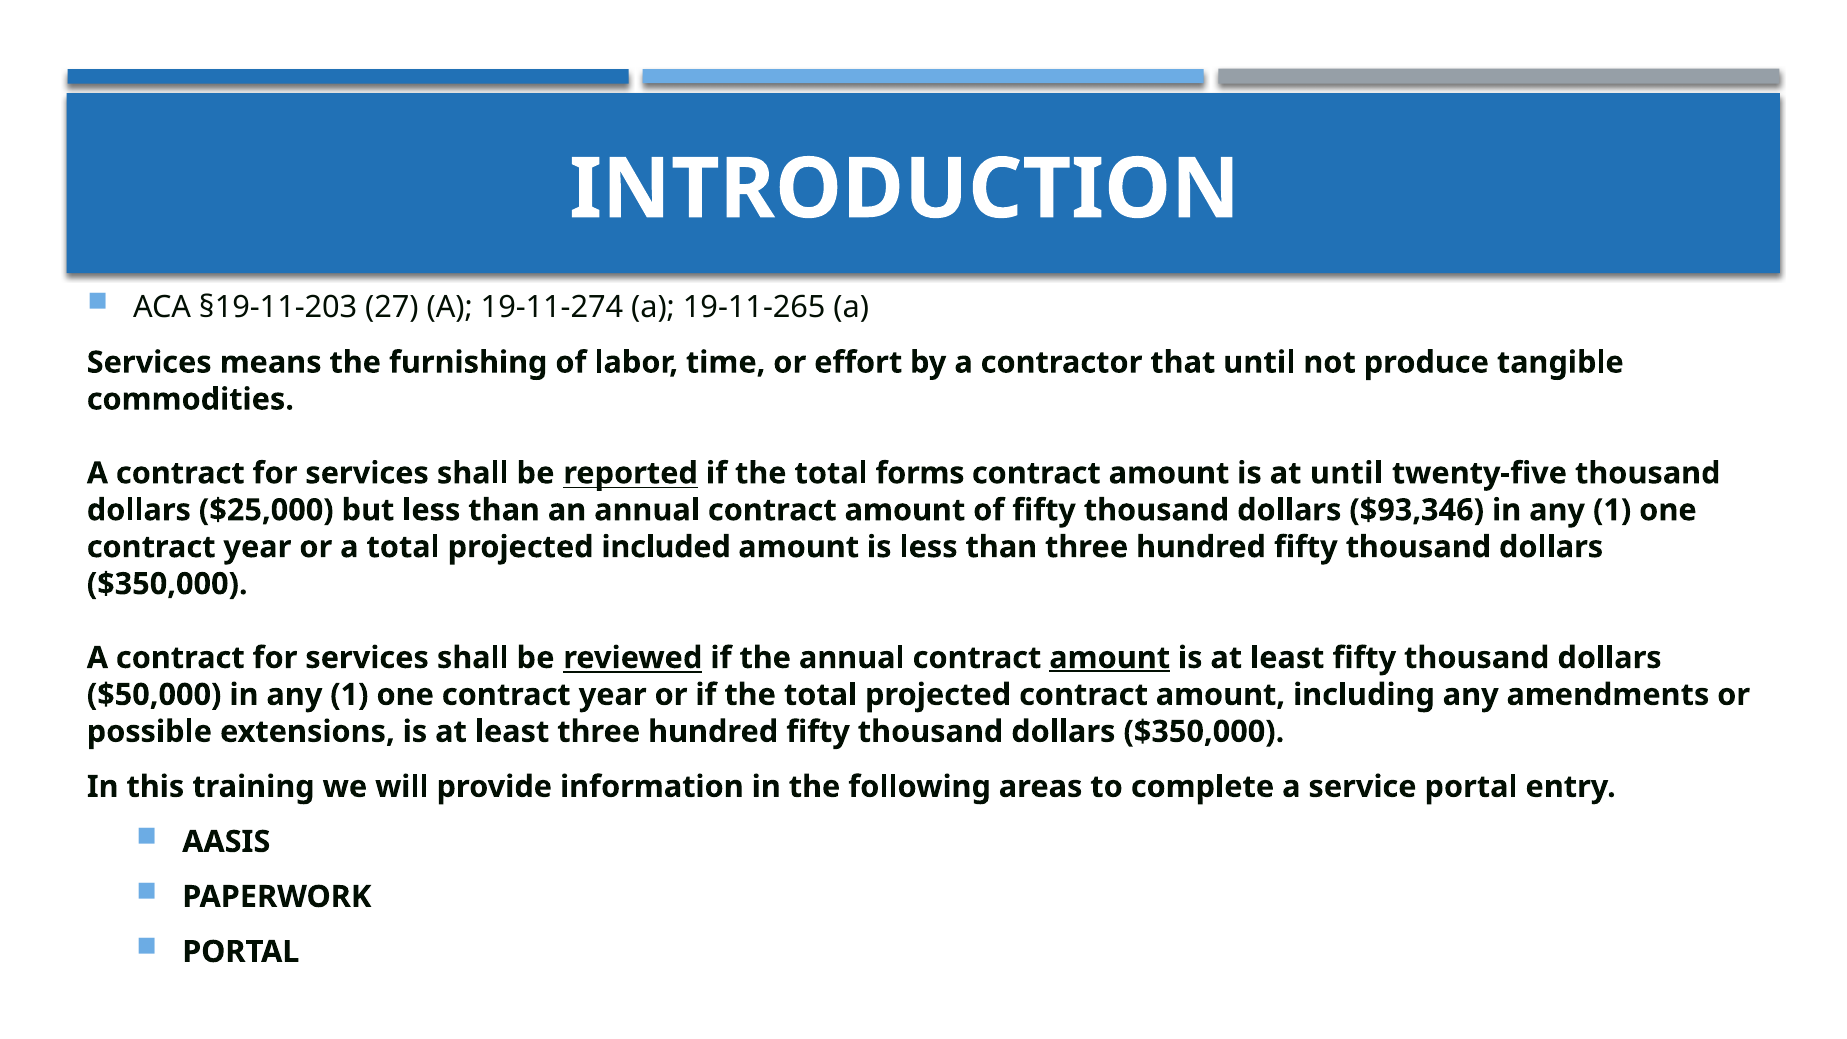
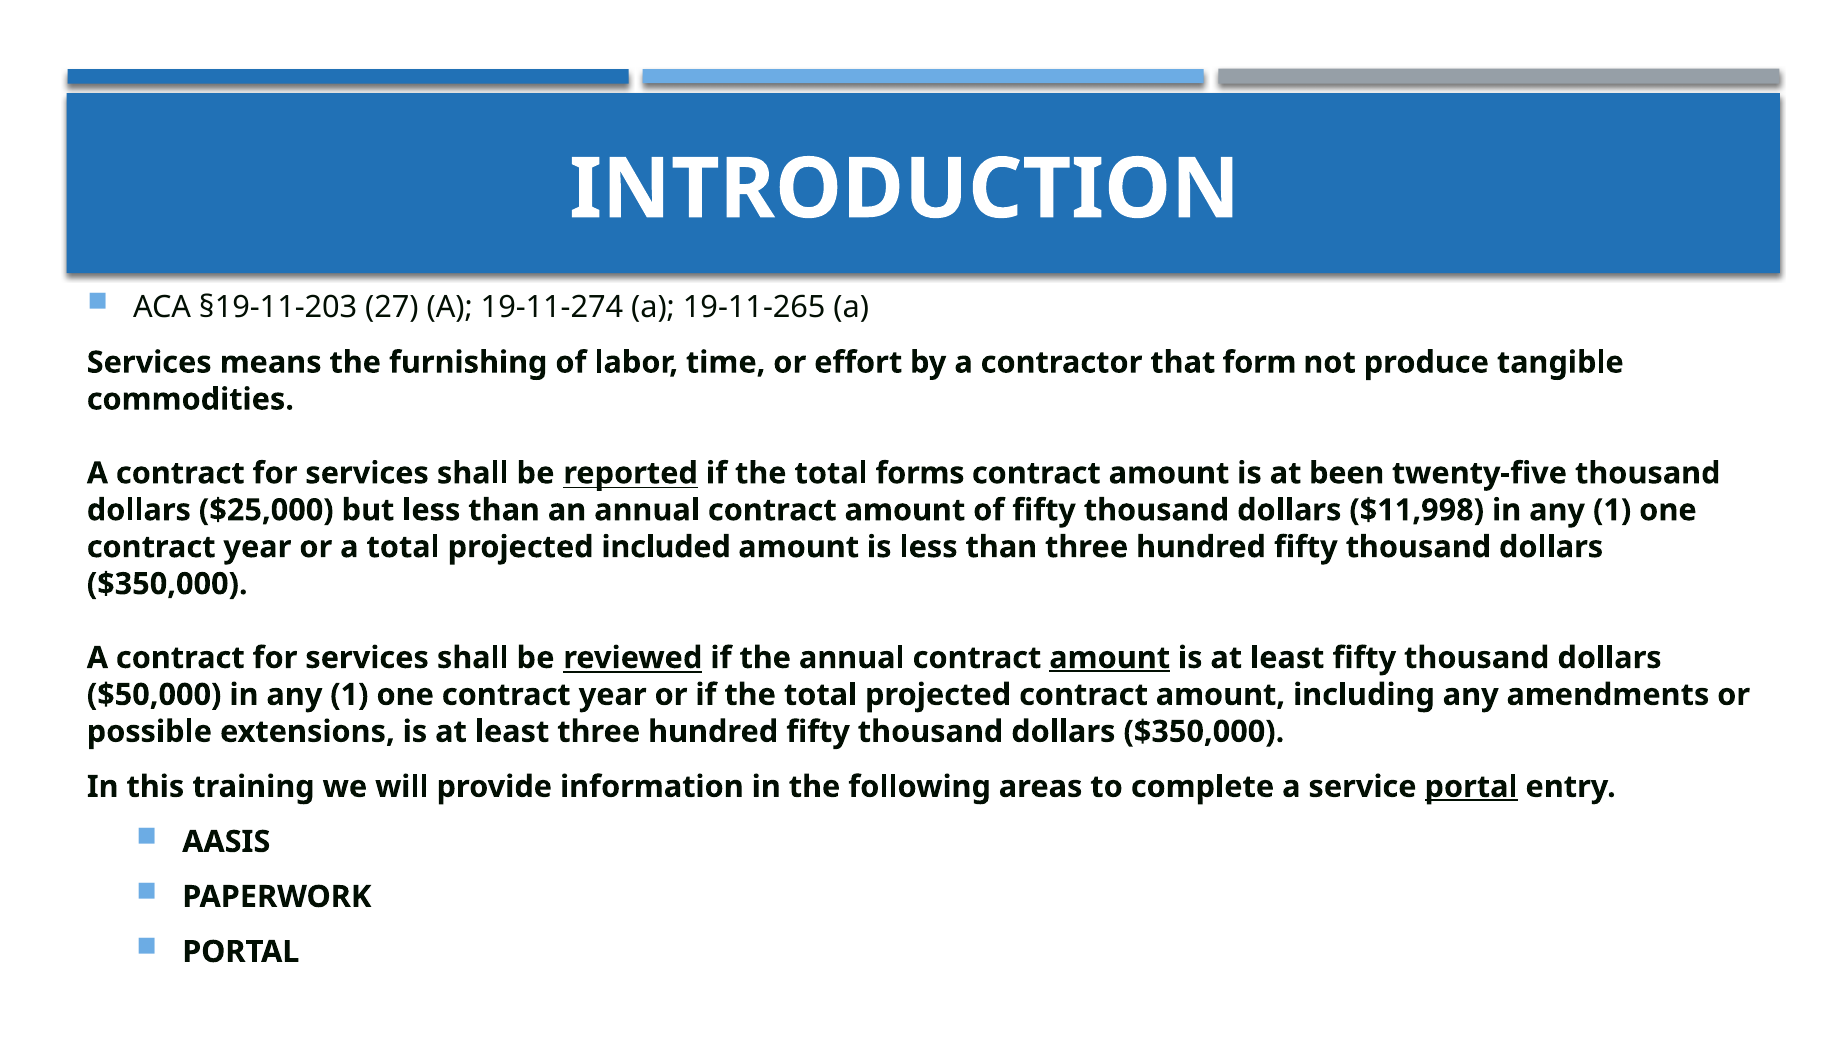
that until: until -> form (1259, 362)
at until: until -> been (1347, 473)
$93,346: $93,346 -> $11,998 (1417, 510)
portal underline: none -> present (1471, 787)
